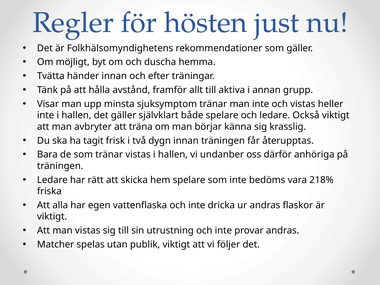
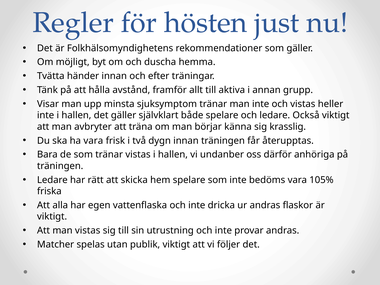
ha tagit: tagit -> vara (93, 141)
218%: 218% -> 105% (321, 180)
